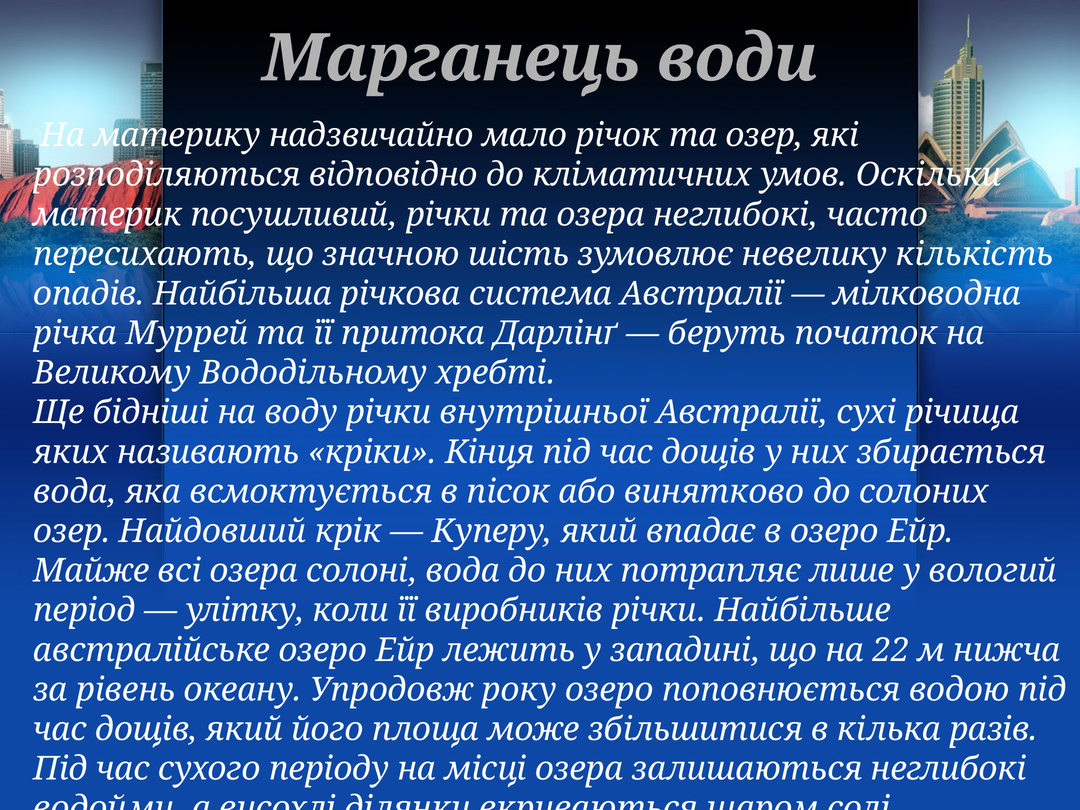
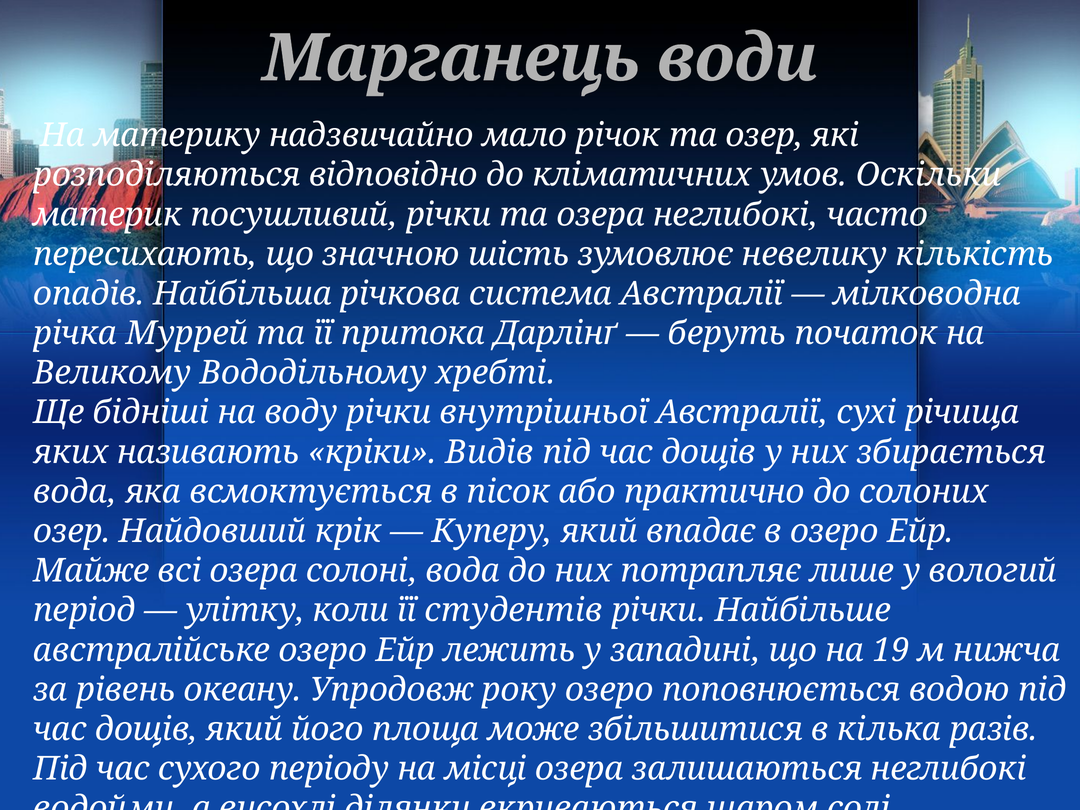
Кінця: Кінця -> Видів (490, 452)
винятково: винятково -> практично (714, 492)
виробників: виробників -> студентів (514, 611)
22: 22 -> 19 (891, 650)
